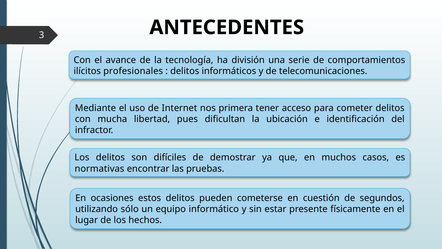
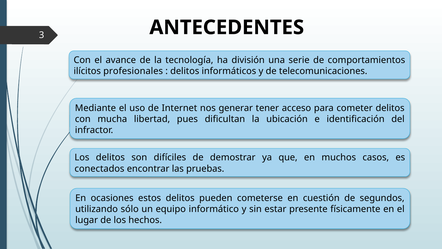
primera: primera -> generar (236, 108)
normativas: normativas -> conectados (99, 168)
